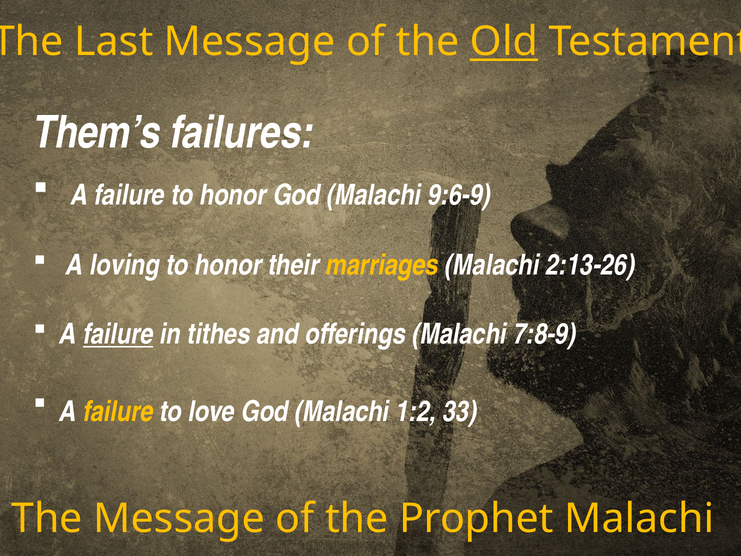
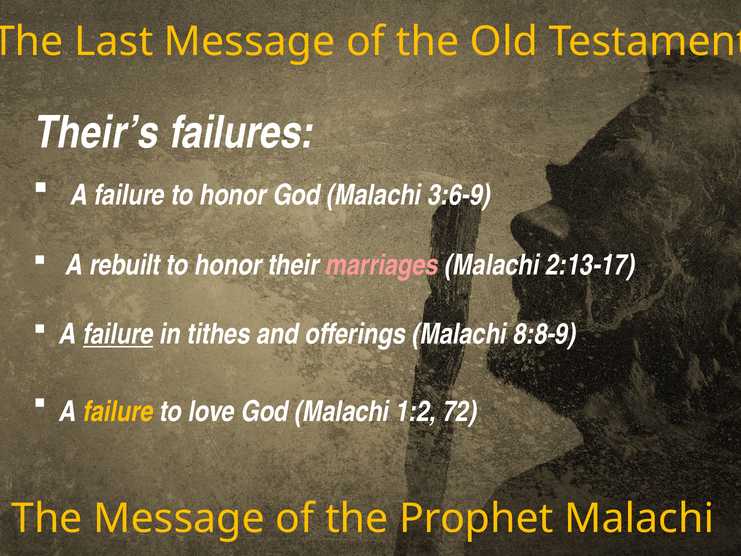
Old underline: present -> none (504, 42)
Them’s: Them’s -> Their’s (96, 133)
9:6-9: 9:6-9 -> 3:6-9 (459, 195)
loving: loving -> rebuilt (125, 265)
marriages colour: yellow -> pink (382, 265)
2:13-26: 2:13-26 -> 2:13-17 (590, 265)
7:8-9: 7:8-9 -> 8:8-9 (545, 334)
33: 33 -> 72 (460, 412)
